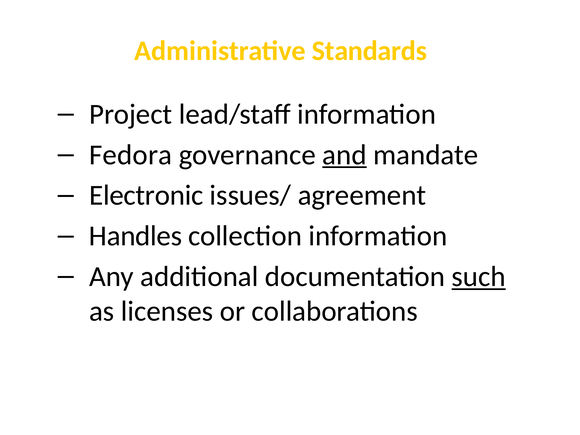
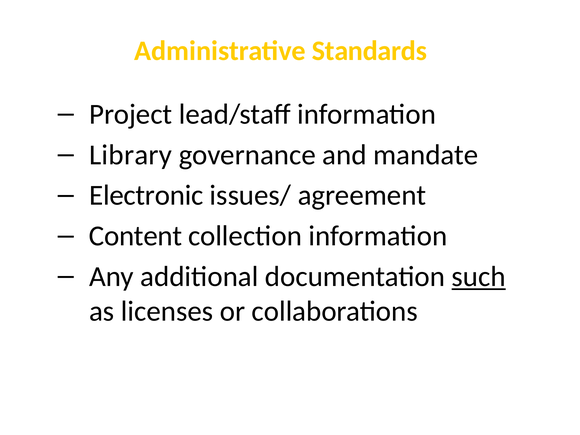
Fedora: Fedora -> Library (131, 155)
and underline: present -> none (344, 155)
Handles: Handles -> Content (136, 236)
